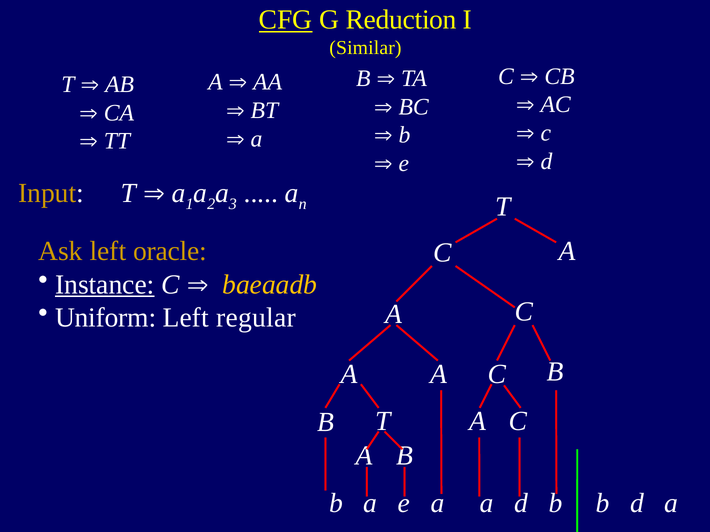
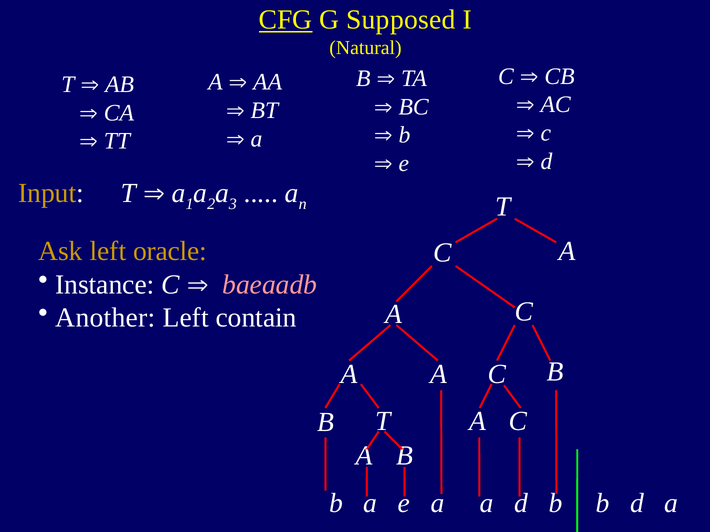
Reduction: Reduction -> Supposed (401, 20)
Similar: Similar -> Natural (365, 48)
Instance underline: present -> none (105, 285)
baeaadb colour: yellow -> pink (270, 285)
Uniform: Uniform -> Another (105, 318)
regular: regular -> contain (256, 318)
